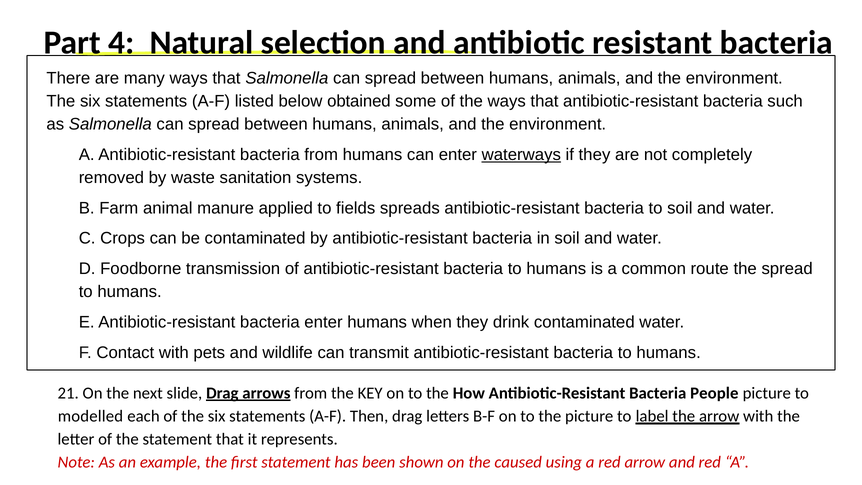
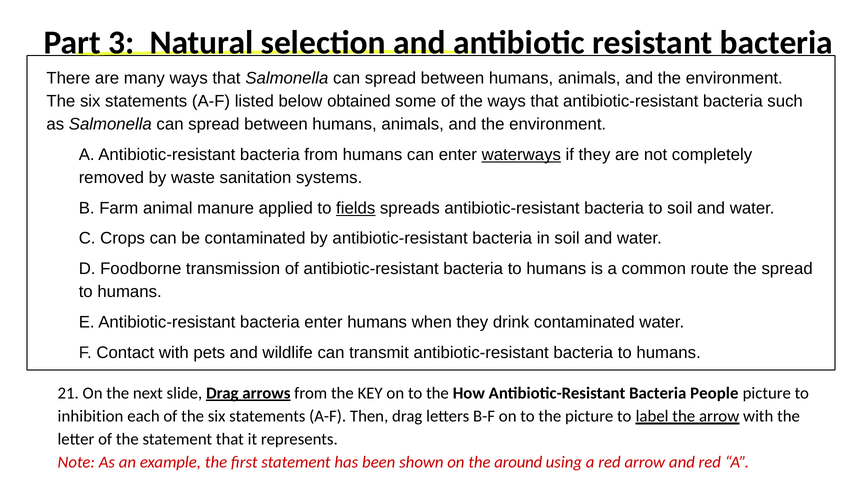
4: 4 -> 3 (121, 43)
fields underline: none -> present (356, 208)
modelled: modelled -> inhibition (91, 416)
caused: caused -> around (518, 462)
